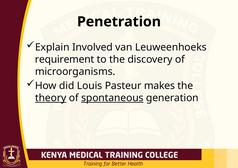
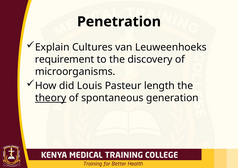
Involved: Involved -> Cultures (92, 47)
makes: makes -> length (159, 86)
spontaneous underline: present -> none (112, 98)
